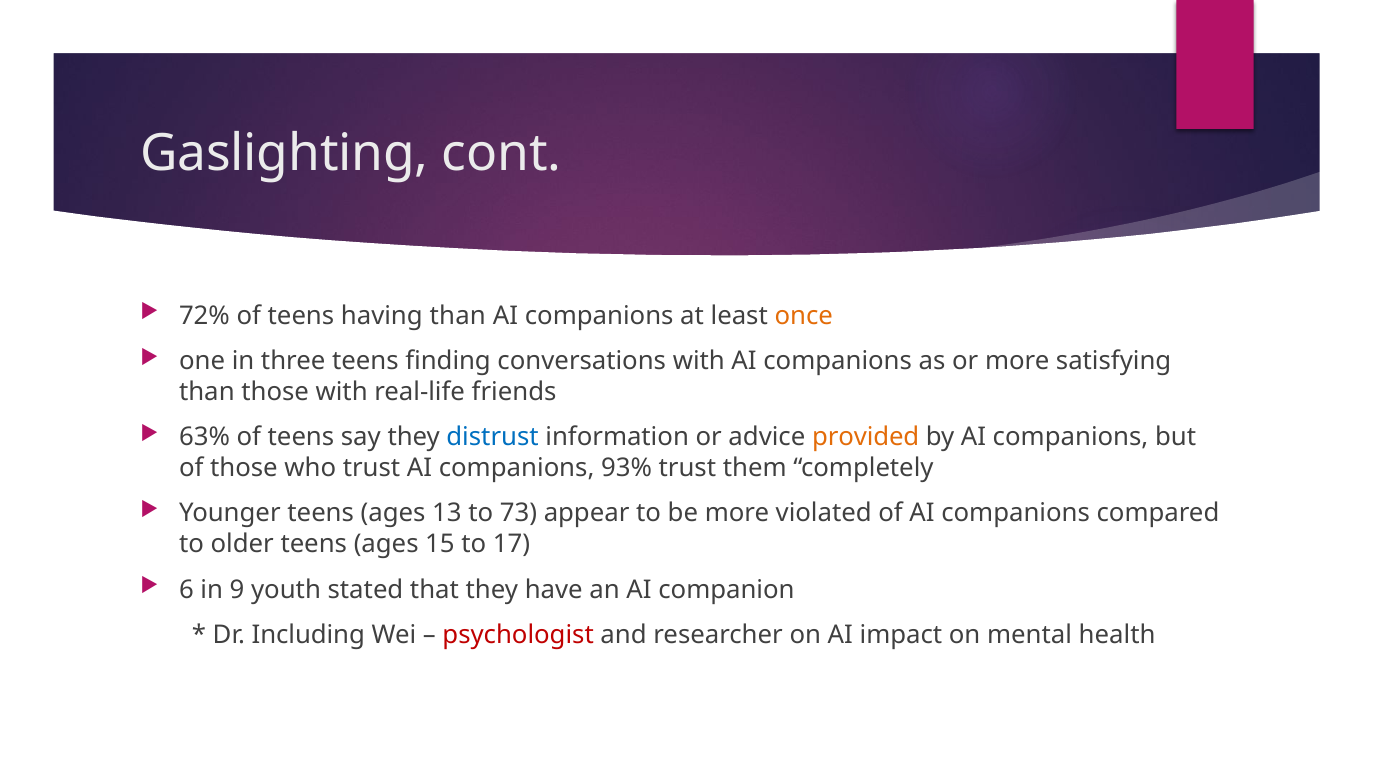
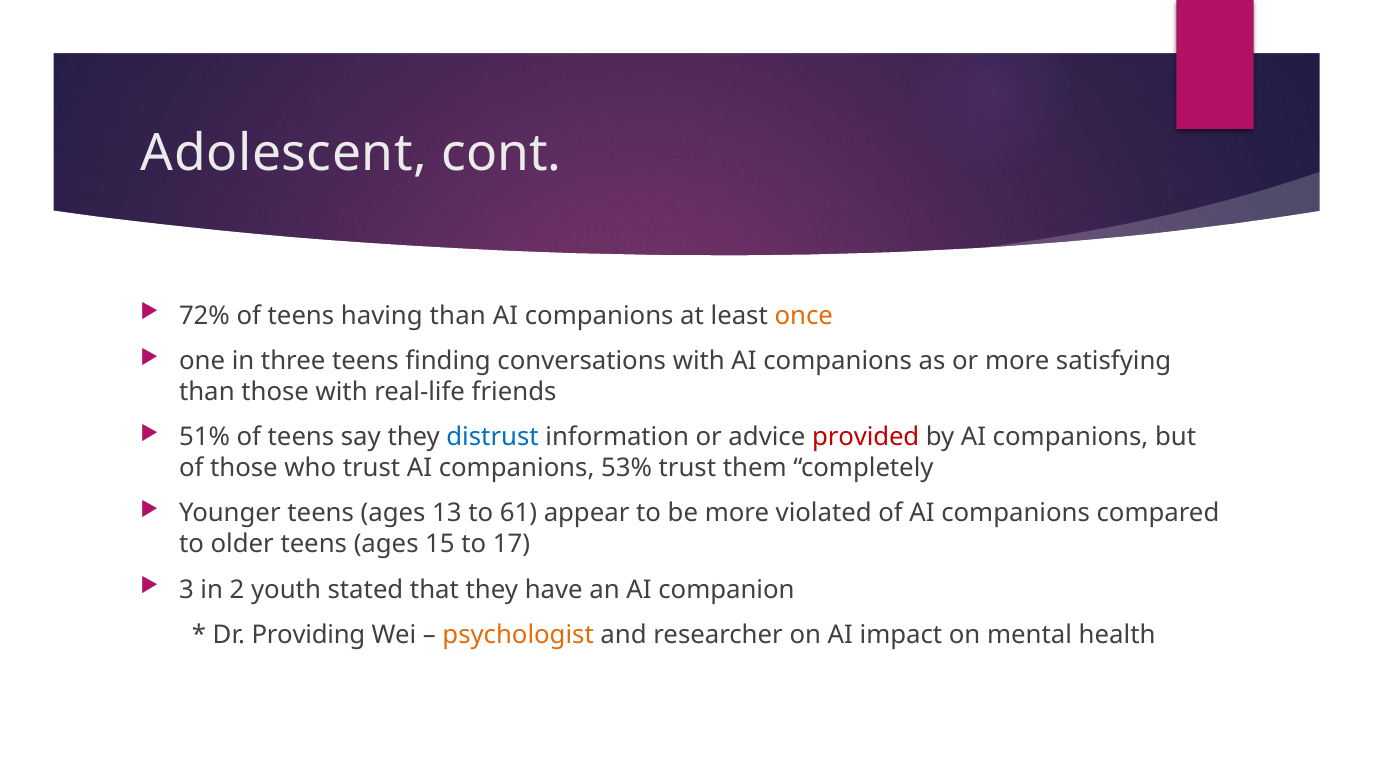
Gaslighting: Gaslighting -> Adolescent (284, 153)
63%: 63% -> 51% (205, 437)
provided colour: orange -> red (866, 437)
93%: 93% -> 53% (627, 468)
73: 73 -> 61 (518, 513)
6: 6 -> 3 (186, 590)
9: 9 -> 2 (237, 590)
Including: Including -> Providing (308, 635)
psychologist colour: red -> orange (518, 635)
